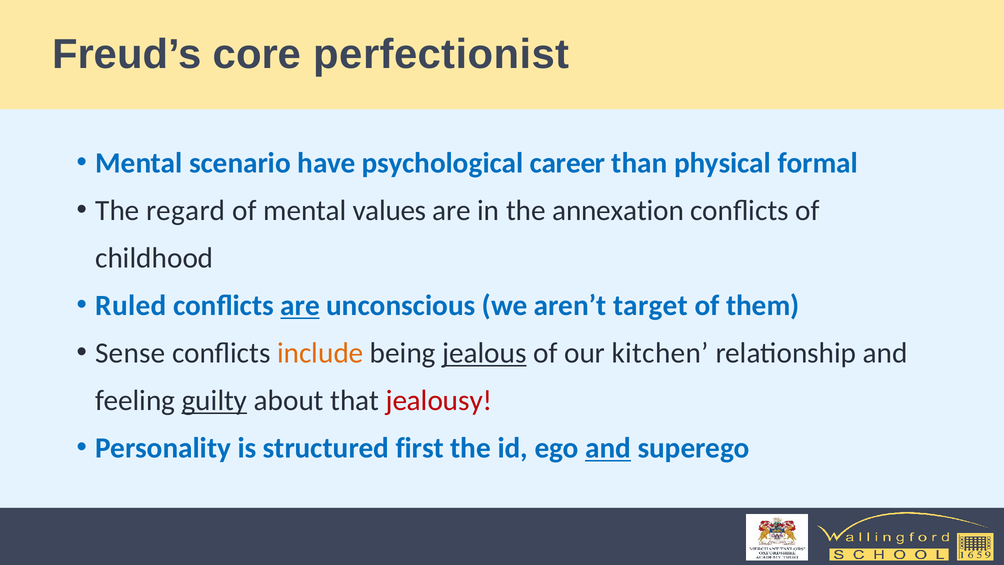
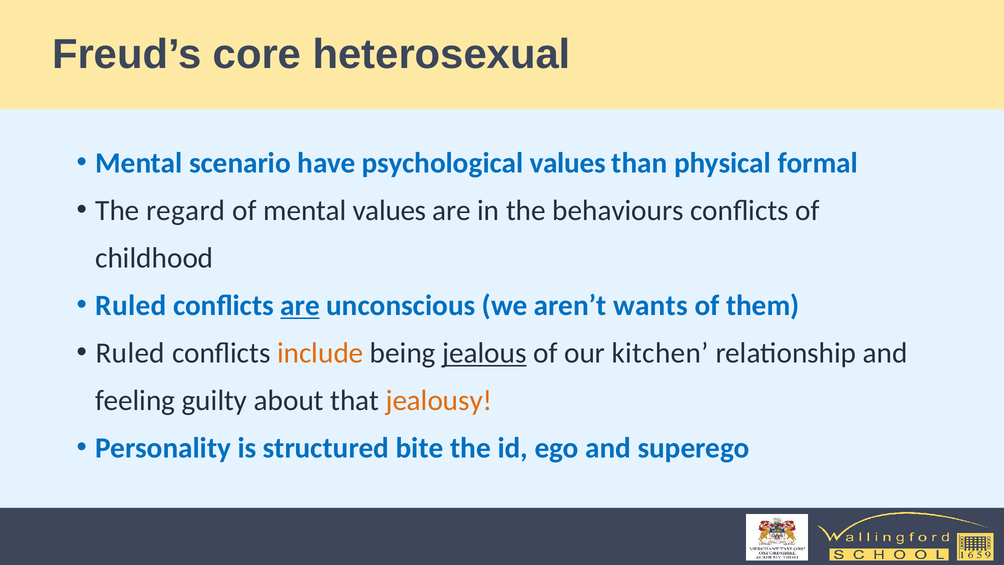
perfectionist: perfectionist -> heterosexual (442, 54)
psychological career: career -> values (568, 163)
annexation: annexation -> behaviours (618, 211)
target: target -> wants (650, 306)
Sense: Sense -> Ruled (130, 353)
guilty underline: present -> none (214, 401)
jealousy colour: red -> orange (439, 401)
first: first -> bite (420, 448)
and underline: present -> none (608, 448)
